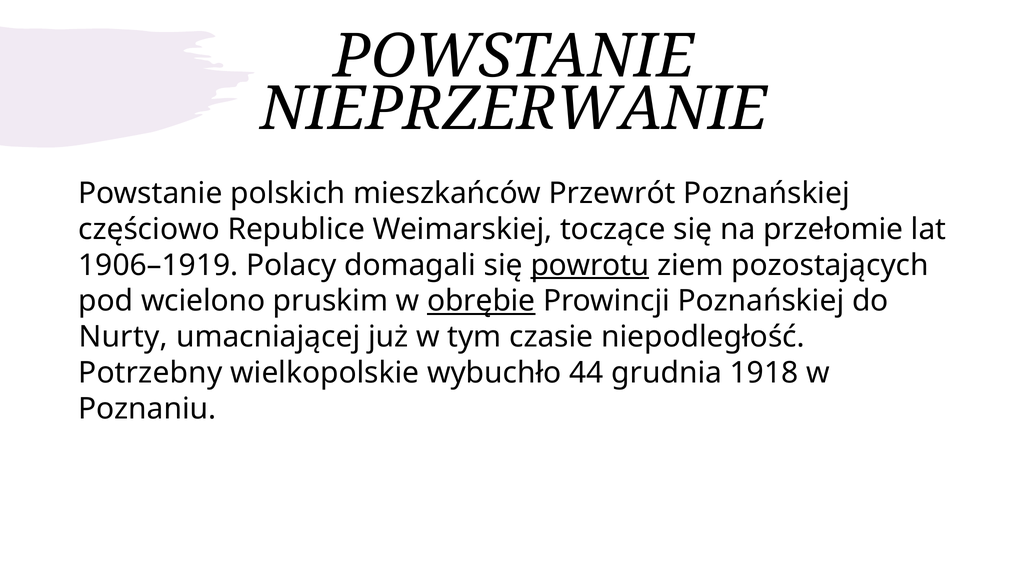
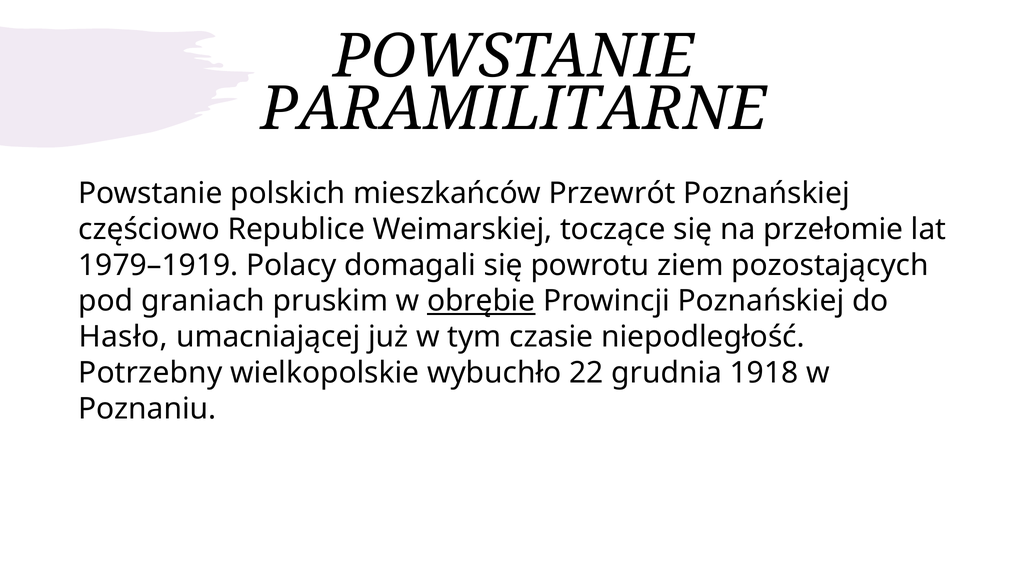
NIEPRZERWANIE: NIEPRZERWANIE -> PARAMILITARNE (514, 109)
1906–1919: 1906–1919 -> 1979–1919 (158, 265)
powrotu underline: present -> none (590, 265)
wcielono: wcielono -> graniach (203, 301)
Nurty: Nurty -> Hasło (123, 337)
44: 44 -> 22 (587, 373)
